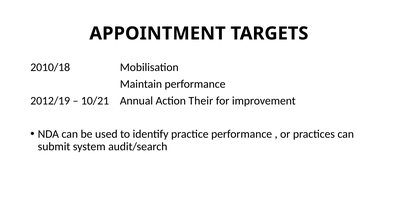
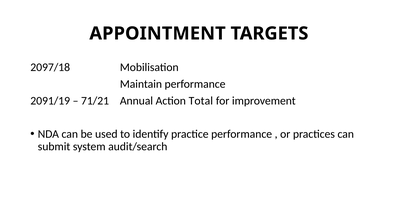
2010/18: 2010/18 -> 2097/18 (50, 67)
2012/19: 2012/19 -> 2091/19 (50, 101)
10/21: 10/21 -> 71/21 (95, 101)
Their: Their -> Total (201, 101)
